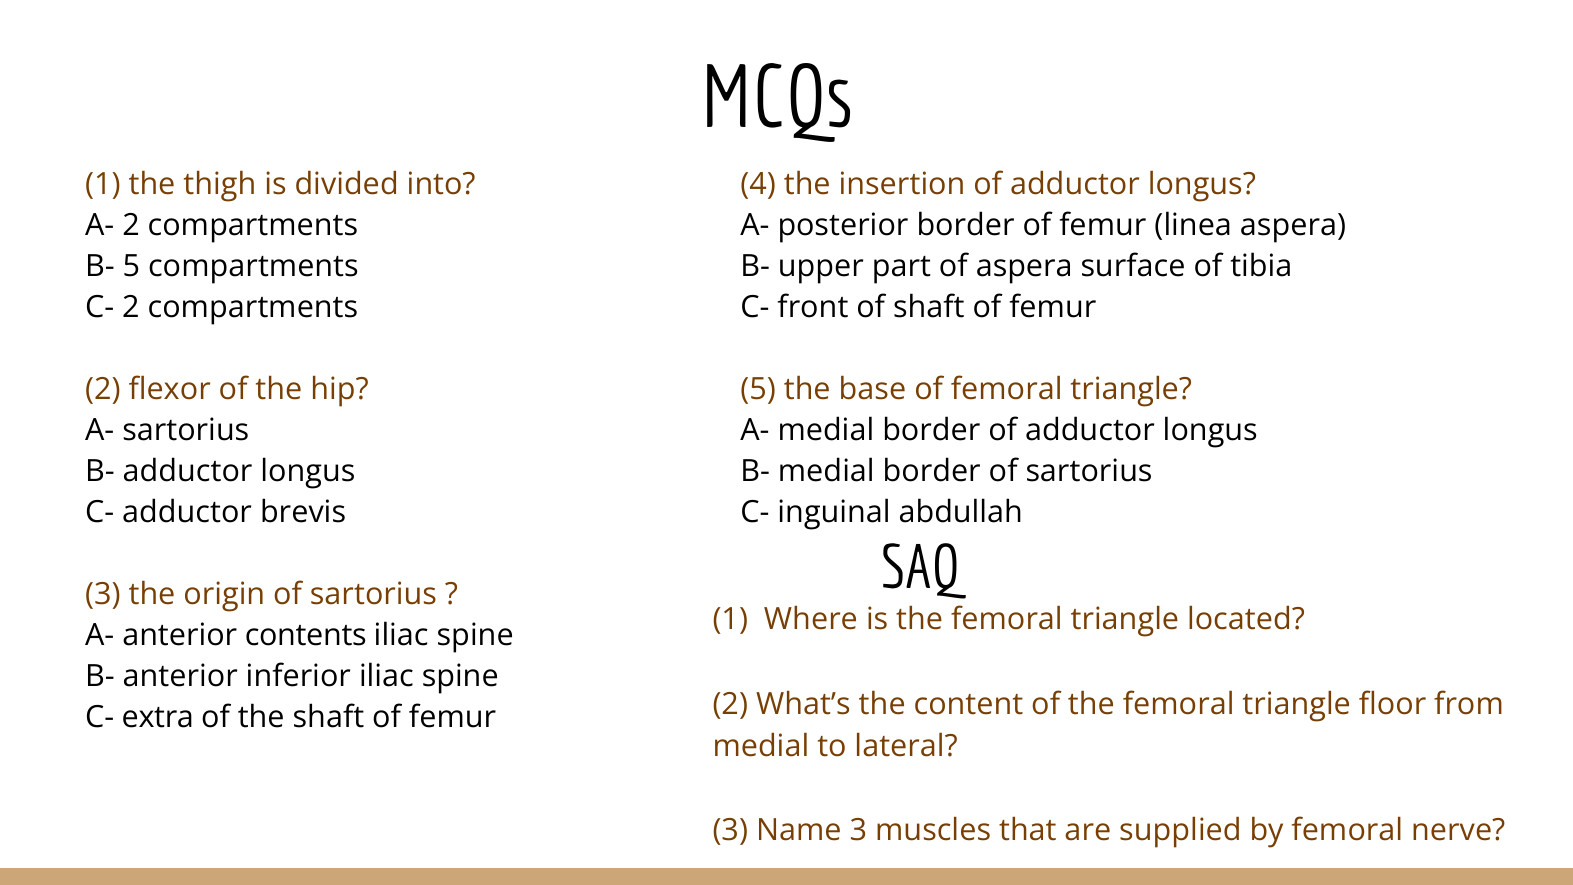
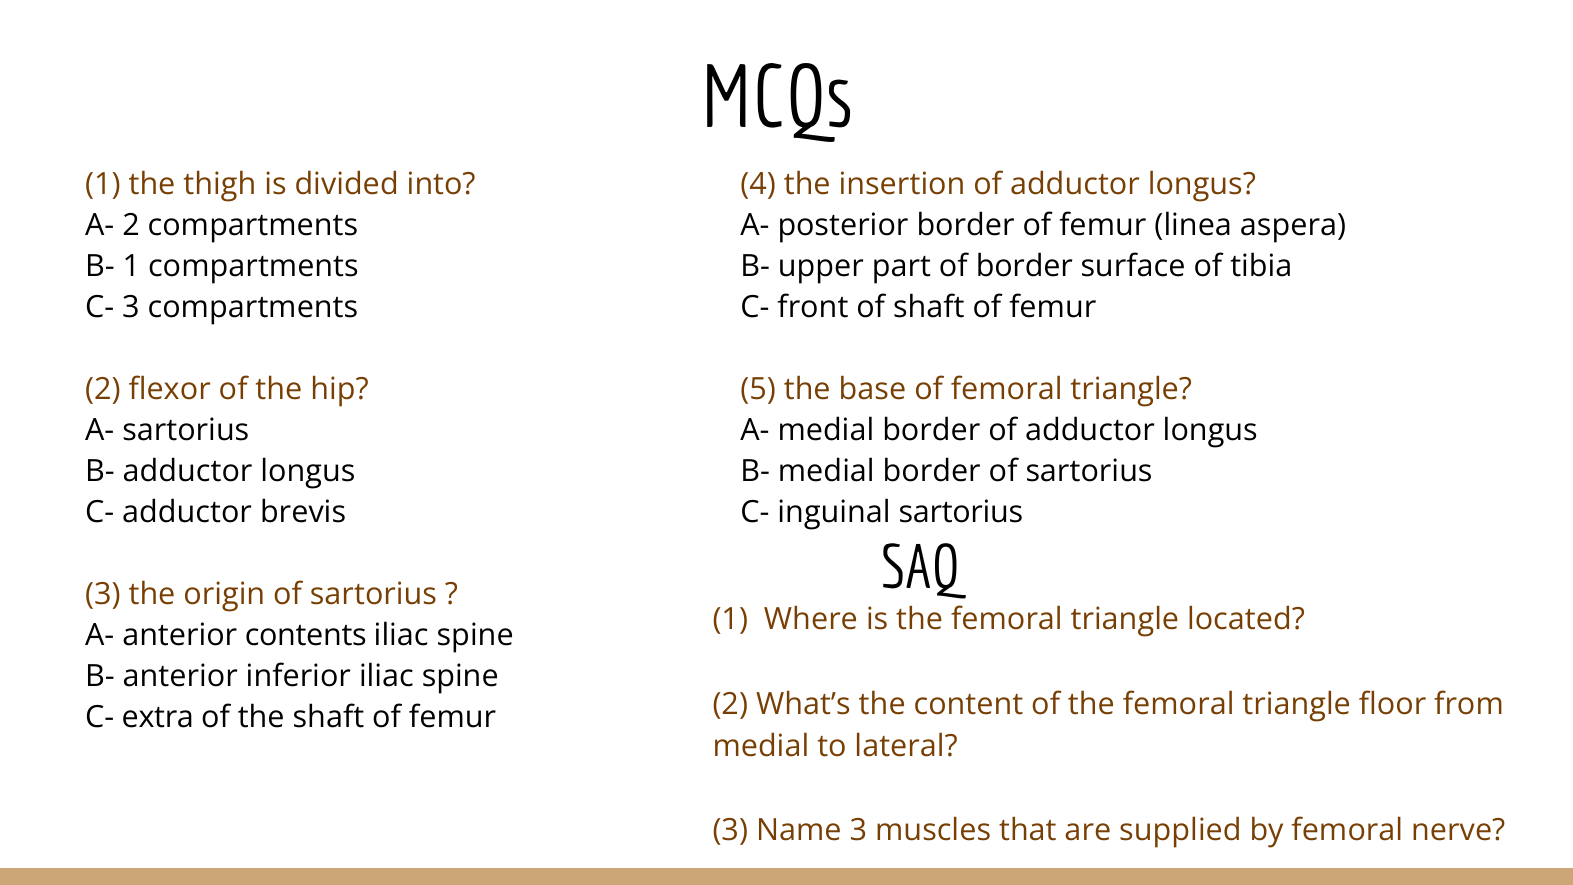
B- 5: 5 -> 1 (131, 266)
of aspera: aspera -> border (1024, 266)
C- 2: 2 -> 3 (131, 307)
inguinal abdullah: abdullah -> sartorius (961, 512)
